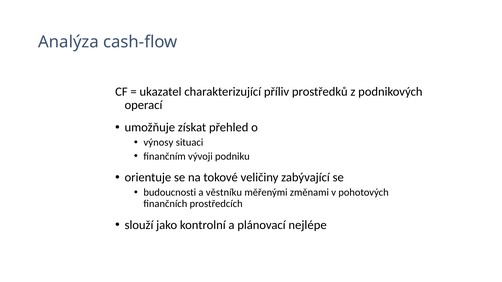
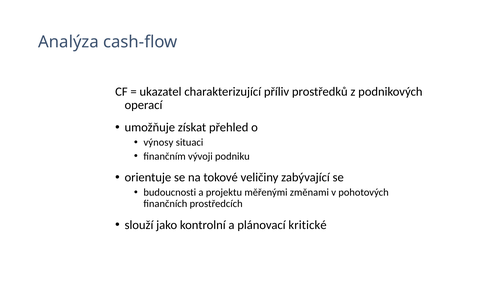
věstníku: věstníku -> projektu (224, 193)
nejlépe: nejlépe -> kritické (308, 225)
